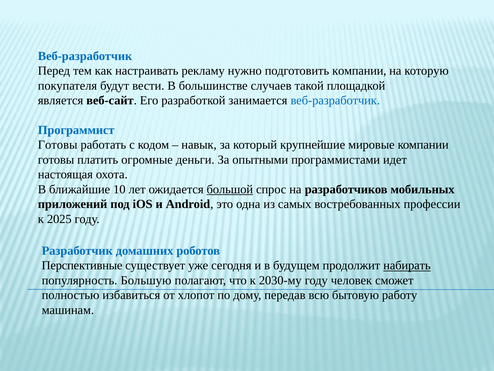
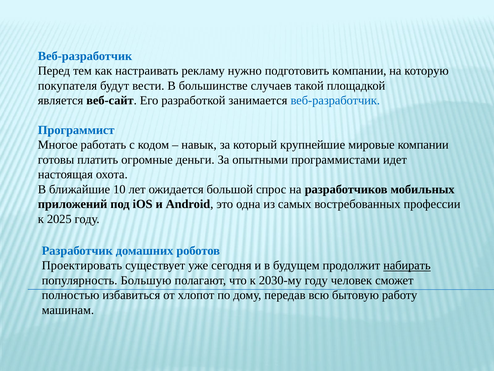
Готовы: Готовы -> Многое (58, 145)
большой underline: present -> none (230, 189)
Перспективные: Перспективные -> Проектировать (82, 265)
